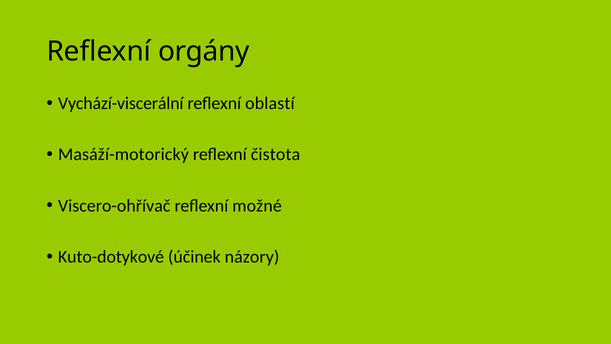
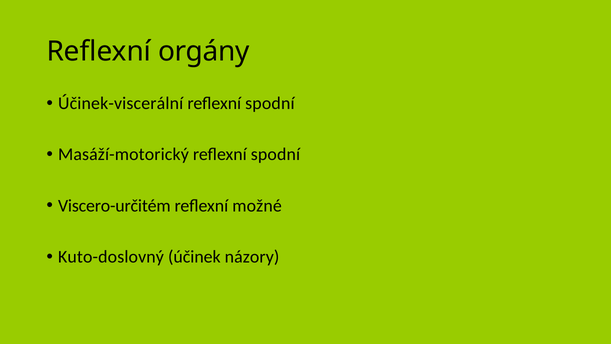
Vychází-viscerální: Vychází-viscerální -> Účinek-viscerální (121, 103)
oblastí: oblastí -> spodní (270, 103)
čistota: čistota -> spodní (275, 154)
Viscero-ohřívač: Viscero-ohřívač -> Viscero-určitém (114, 206)
Kuto-dotykové: Kuto-dotykové -> Kuto-doslovný (111, 257)
